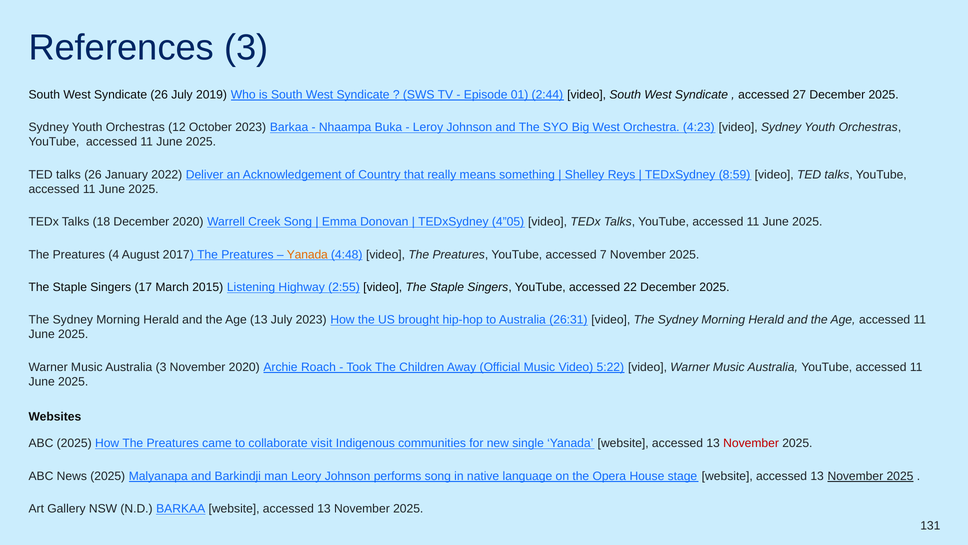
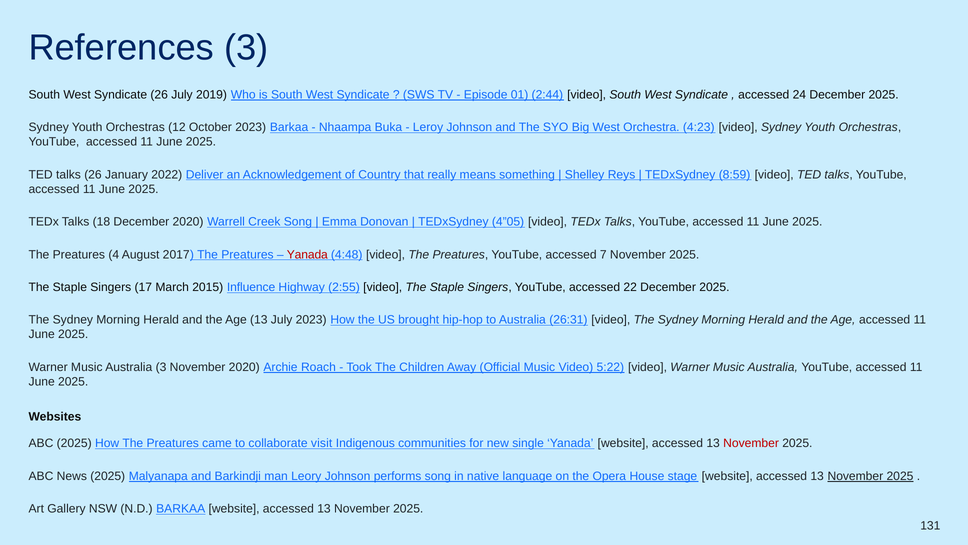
27: 27 -> 24 (799, 95)
Yanada colour: orange -> red (307, 254)
Listening: Listening -> Influence (251, 287)
